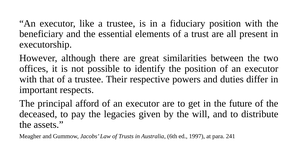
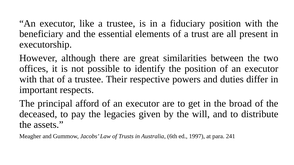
future: future -> broad (240, 104)
